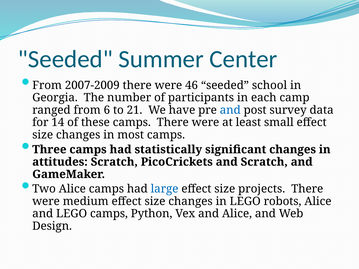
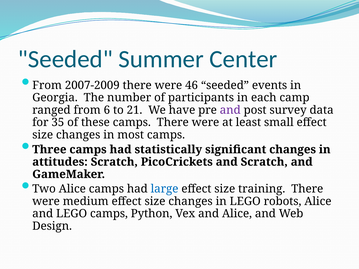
school: school -> events (270, 85)
and colour: blue -> purple (230, 110)
14: 14 -> 35 (58, 123)
projects: projects -> training (262, 189)
